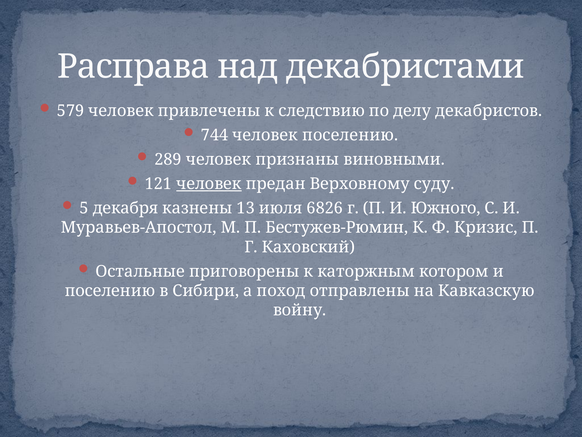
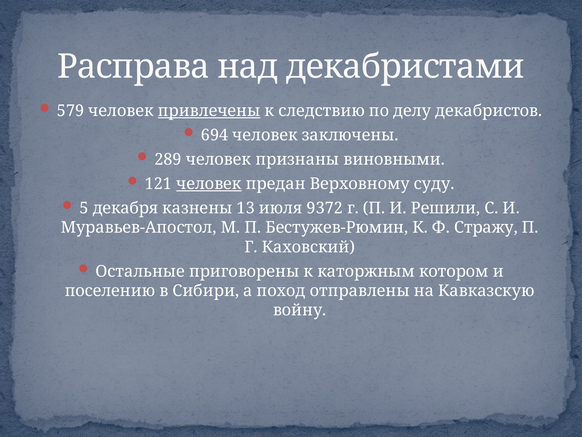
привлечены underline: none -> present (209, 111)
744: 744 -> 694 (215, 135)
человек поселению: поселению -> заключены (350, 135)
6826: 6826 -> 9372 (325, 208)
Южного: Южного -> Решили (446, 208)
Кризис: Кризис -> Стражу (486, 227)
